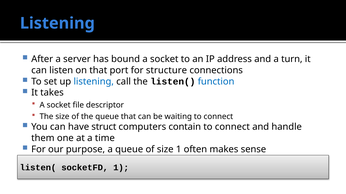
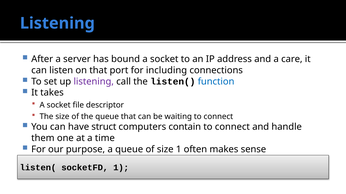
turn: turn -> care (292, 59)
structure: structure -> including (167, 70)
listening colour: blue -> purple (94, 82)
